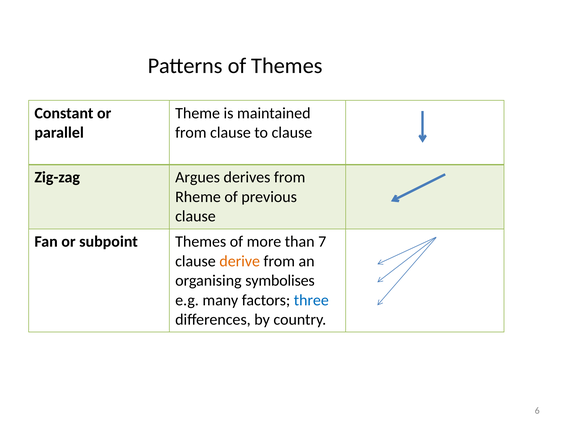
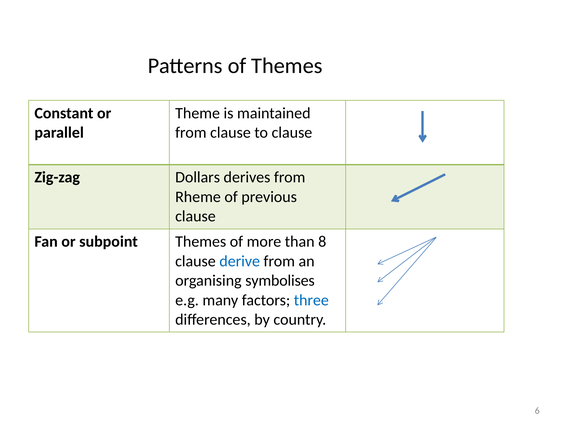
Argues: Argues -> Dollars (198, 178)
7: 7 -> 8 (322, 242)
derive colour: orange -> blue (240, 261)
